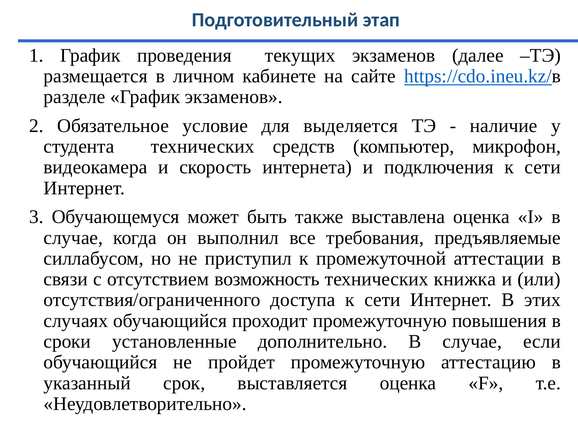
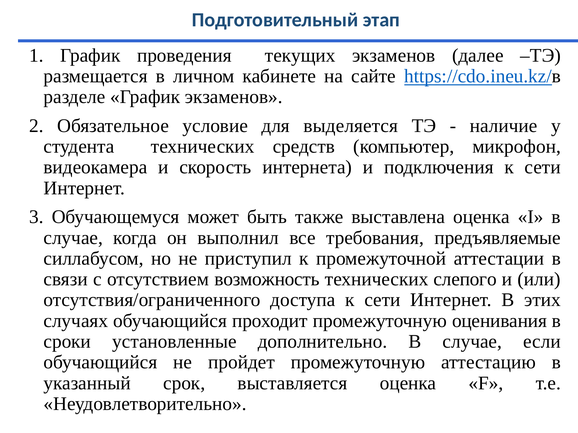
книжка: книжка -> слепого (465, 280)
повышения: повышения -> оценивания (499, 321)
